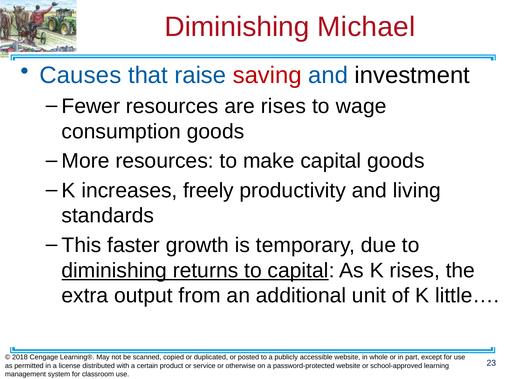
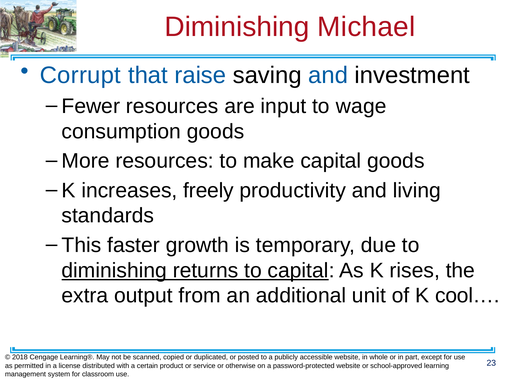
Causes: Causes -> Corrupt (80, 75)
saving colour: red -> black (267, 75)
are rises: rises -> input (283, 106)
little…: little… -> cool… (467, 296)
